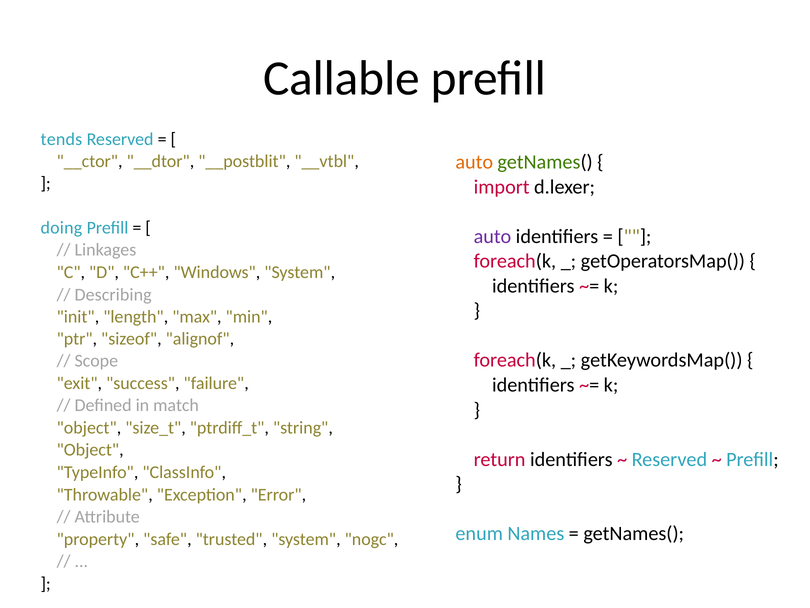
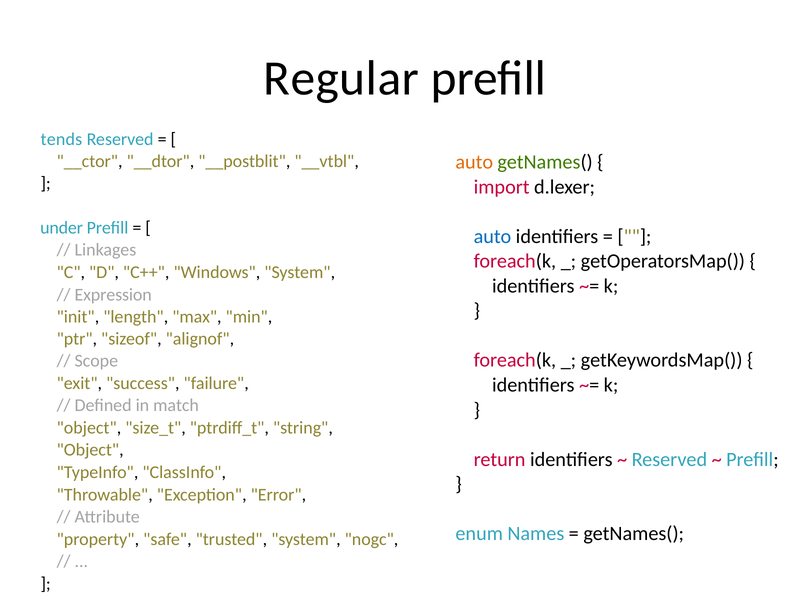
Callable: Callable -> Regular (341, 78)
doing: doing -> under (62, 228)
auto colour: purple -> blue (493, 236)
Describing: Describing -> Expression (113, 294)
